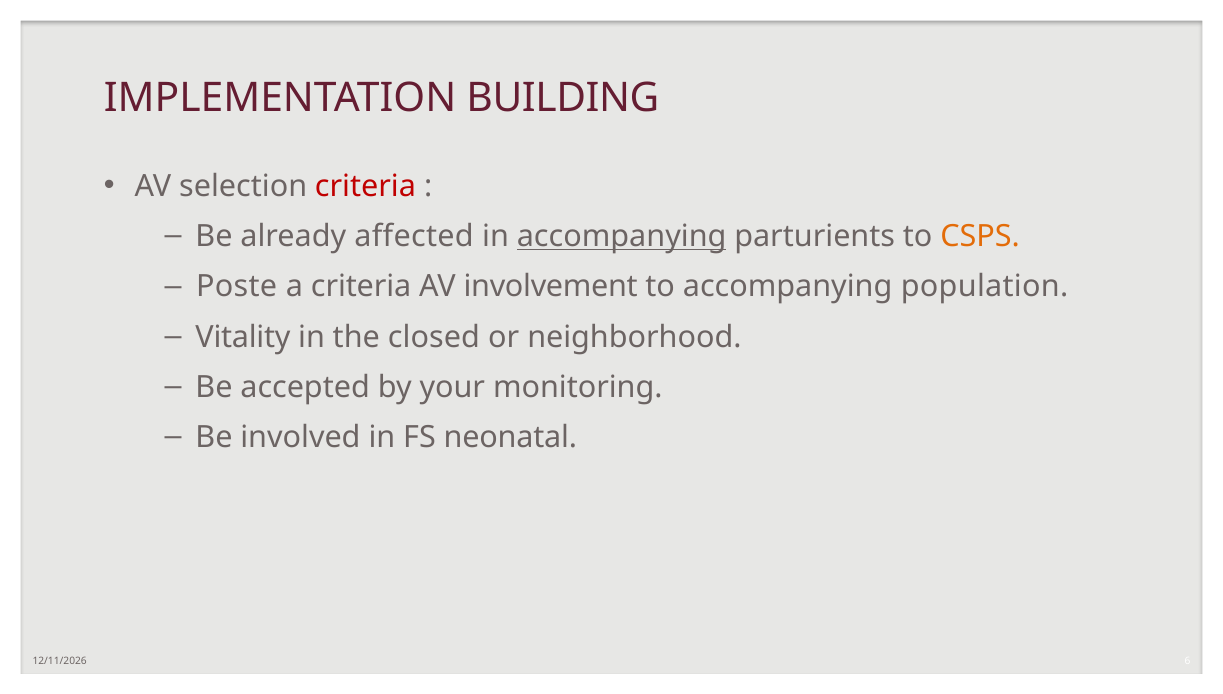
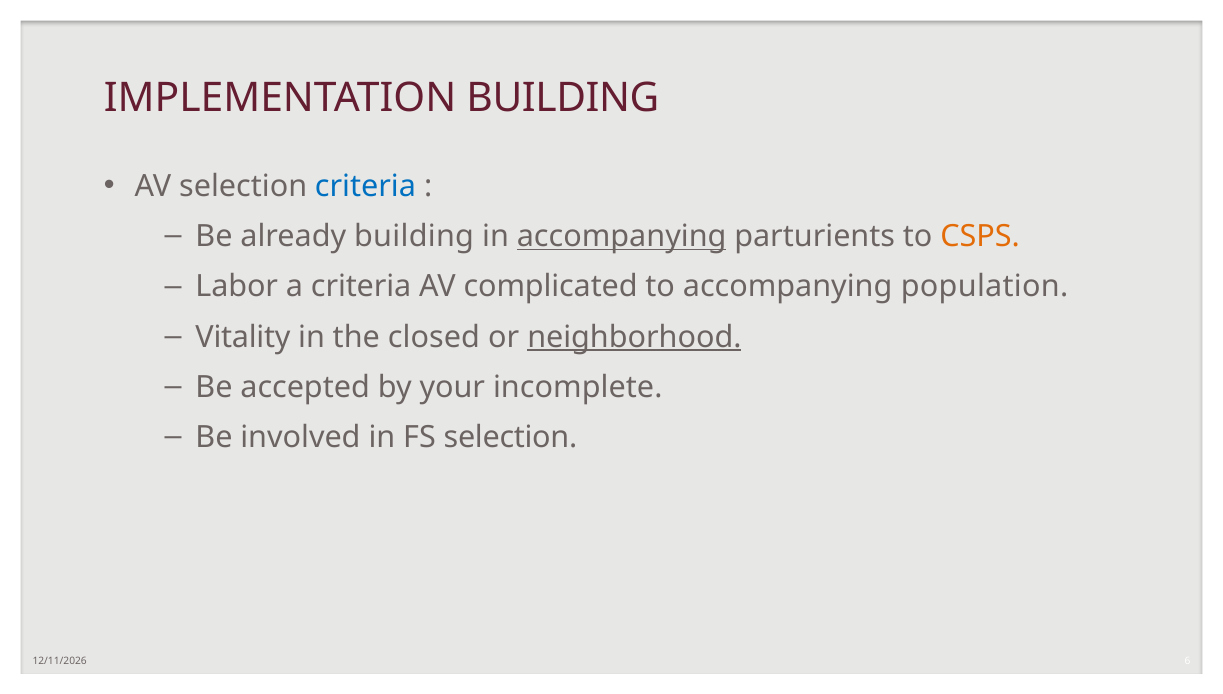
criteria colour: red -> blue (365, 186)
already affected: affected -> building (414, 236)
Poste: Poste -> Labor (237, 286)
involvement: involvement -> complicated (551, 286)
neighborhood underline: none -> present (634, 337)
monitoring: monitoring -> incomplete (578, 387)
FS neonatal: neonatal -> selection (510, 437)
